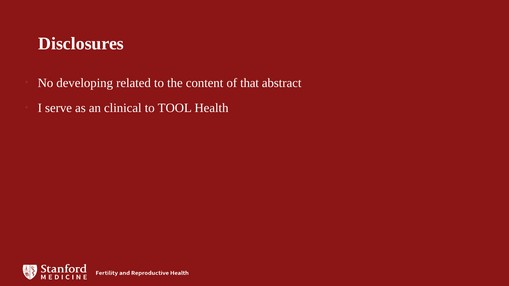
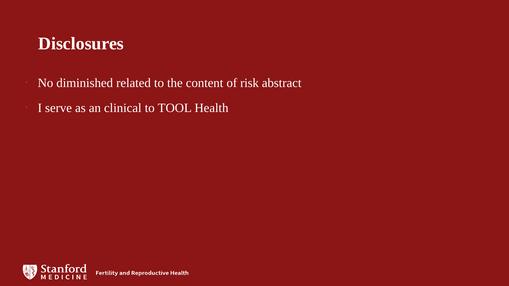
developing: developing -> diminished (85, 83)
that: that -> risk (250, 83)
